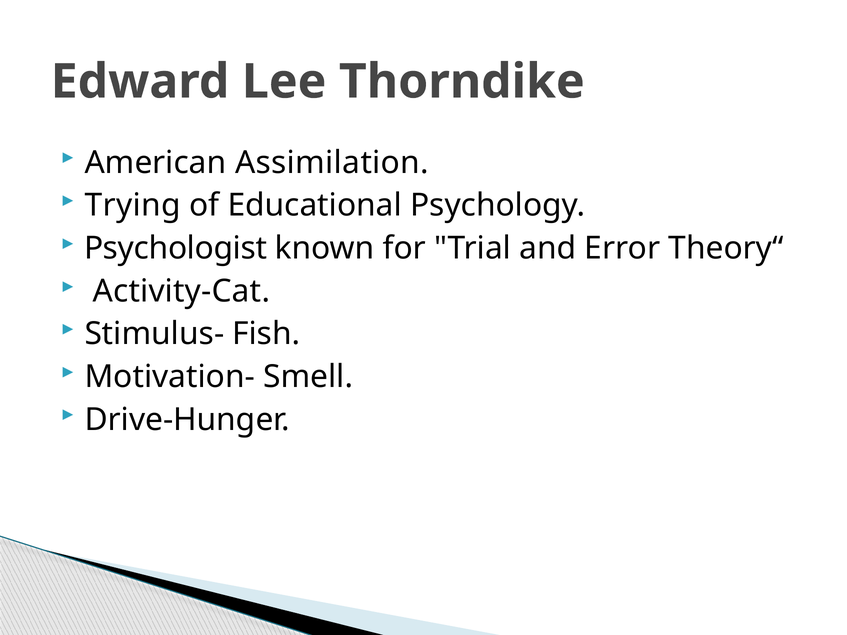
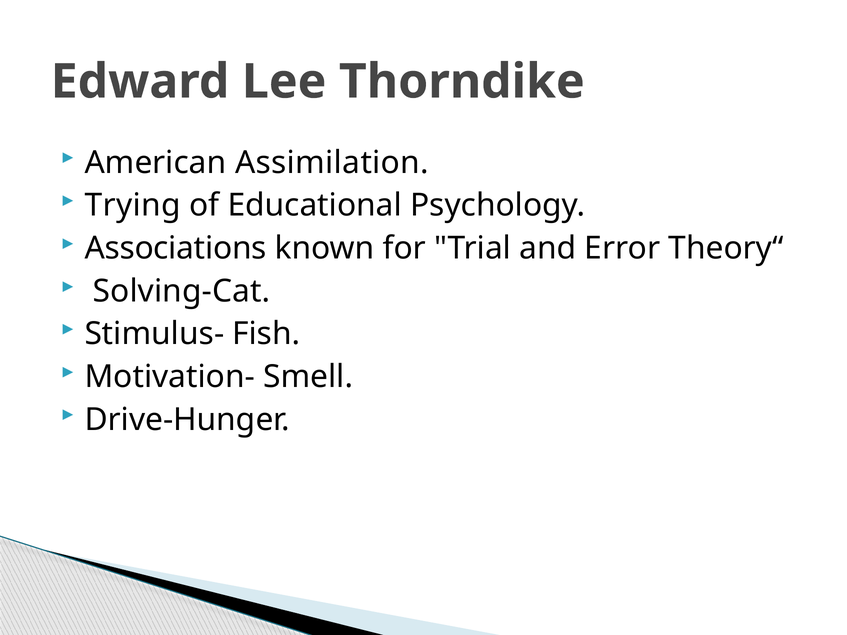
Psychologist: Psychologist -> Associations (176, 248)
Activity-Cat: Activity-Cat -> Solving-Cat (181, 291)
